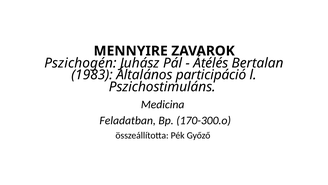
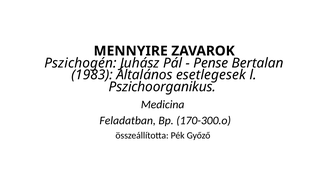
Átélés: Átélés -> Pense (211, 63)
participáció: participáció -> esetlegesek (211, 75)
Pszichostimuláns: Pszichostimuláns -> Pszichoorganikus (162, 87)
